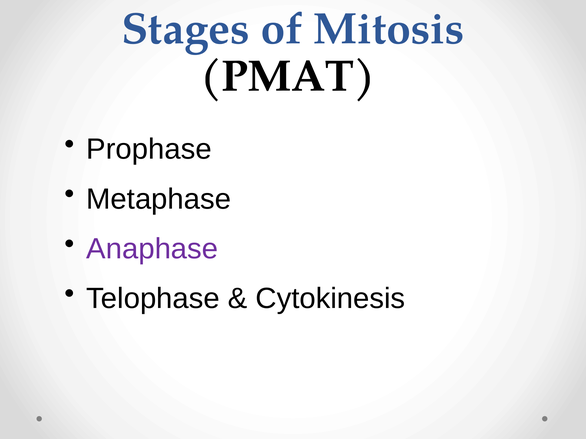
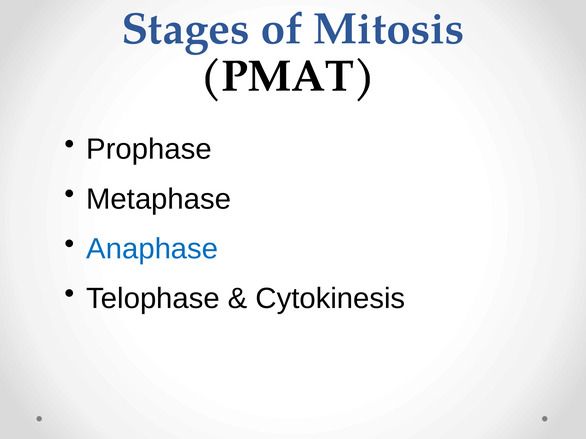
Anaphase colour: purple -> blue (152, 249)
